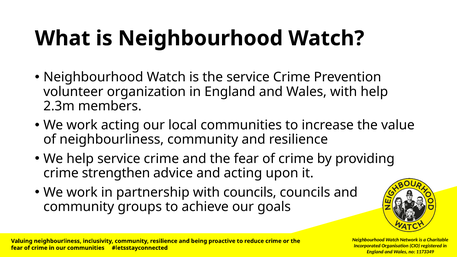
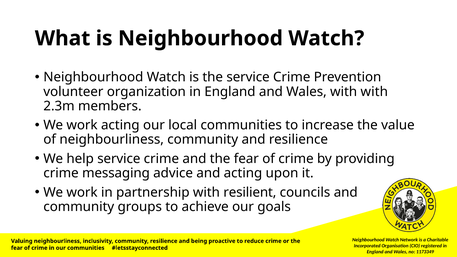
with help: help -> with (374, 92)
strengthen: strengthen -> messaging (116, 173)
with councils: councils -> resilient (250, 192)
